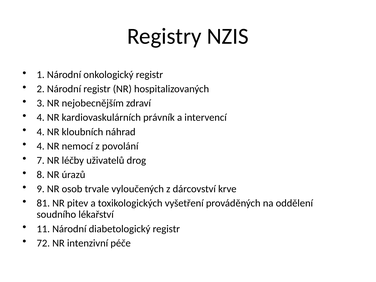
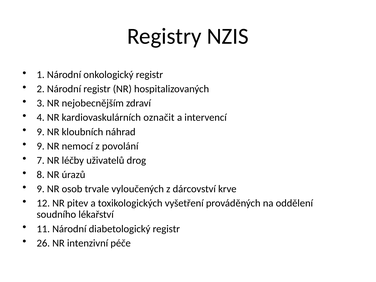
právník: právník -> označit (159, 118)
4: 4 -> 9 (41, 132)
4: 4 -> 9 (41, 146)
81: 81 -> 12 (43, 203)
72: 72 -> 26 (43, 243)
